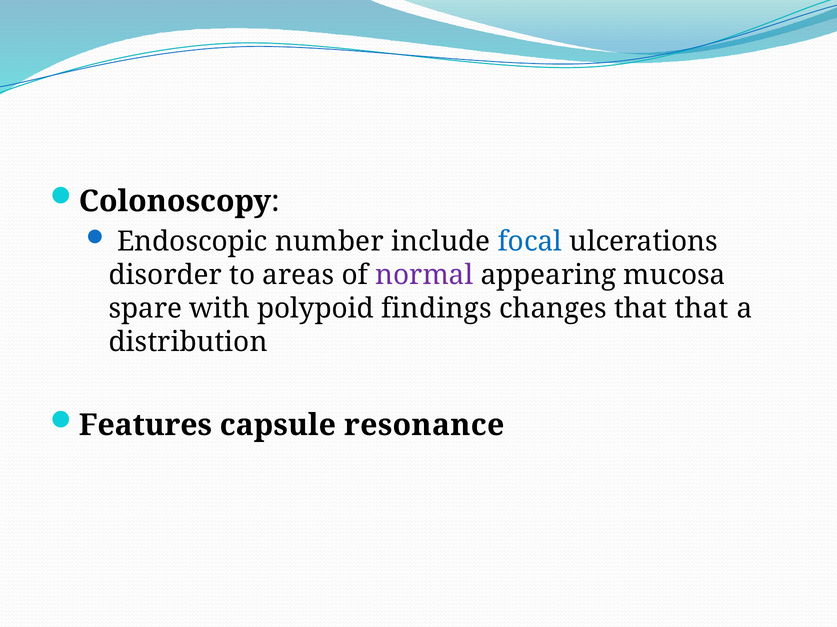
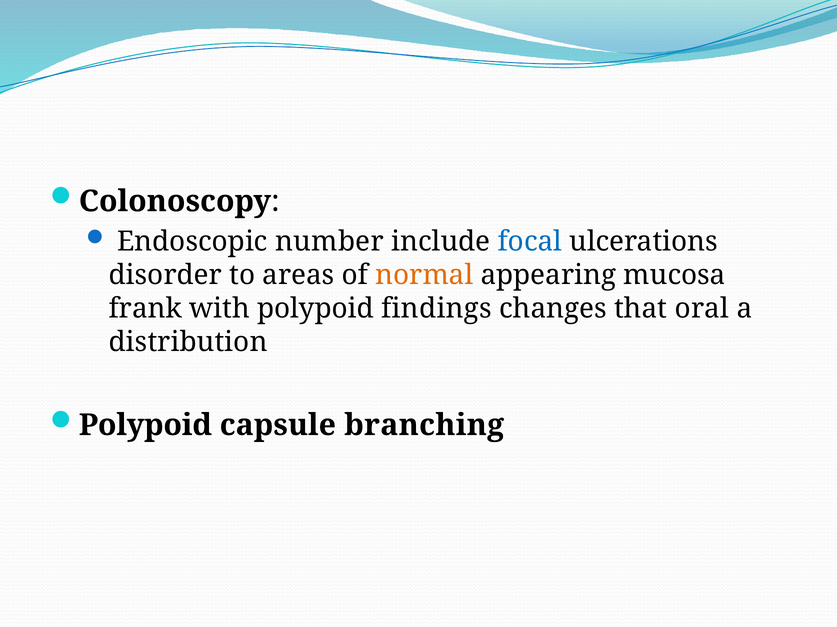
normal colour: purple -> orange (424, 275)
spare: spare -> frank (145, 309)
that that: that -> oral (702, 309)
Features: Features -> Polypoid (145, 426)
resonance: resonance -> branching (424, 426)
